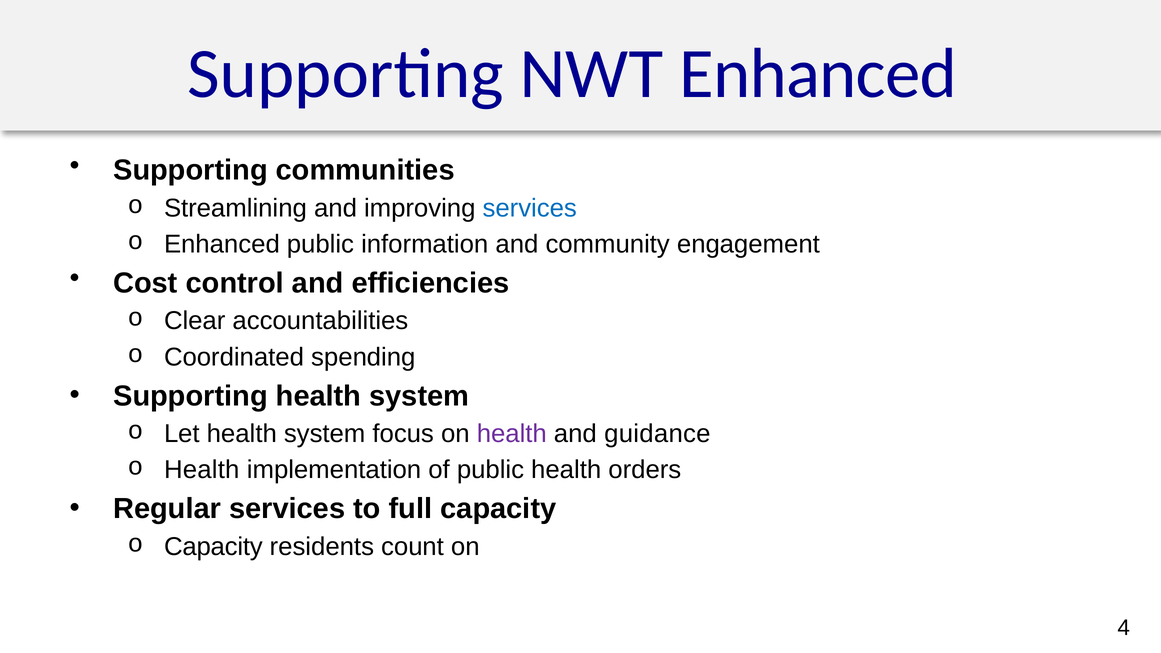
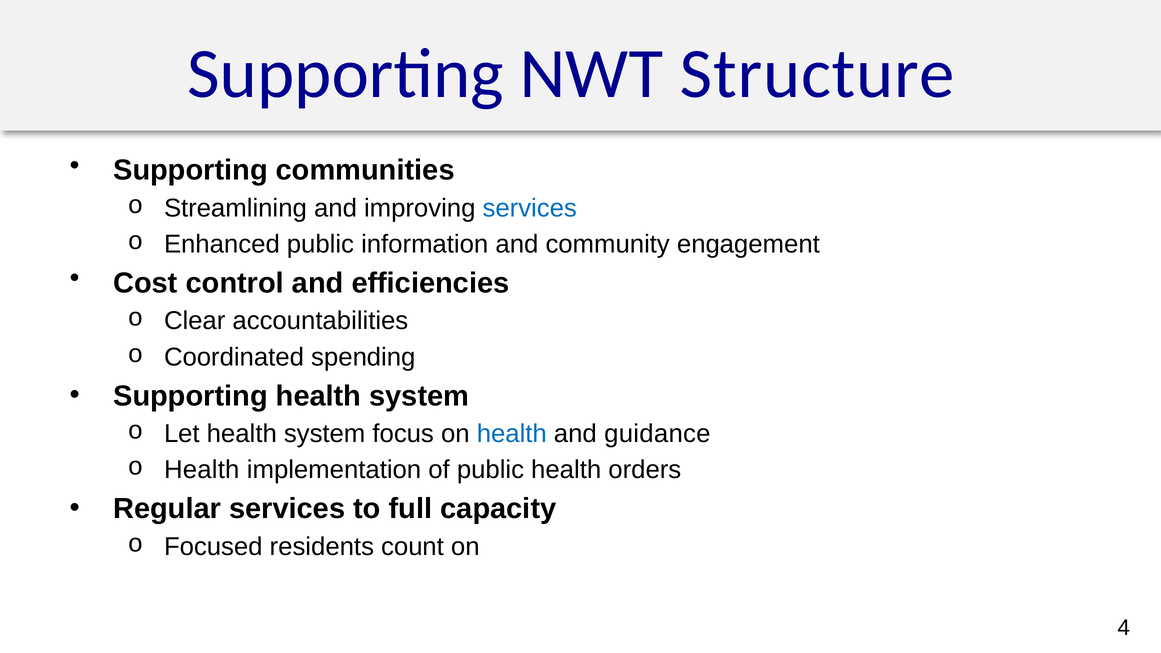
NWT Enhanced: Enhanced -> Structure (817, 74)
health colour: purple -> blue (512, 434)
Capacity: Capacity -> Focused (213, 547)
